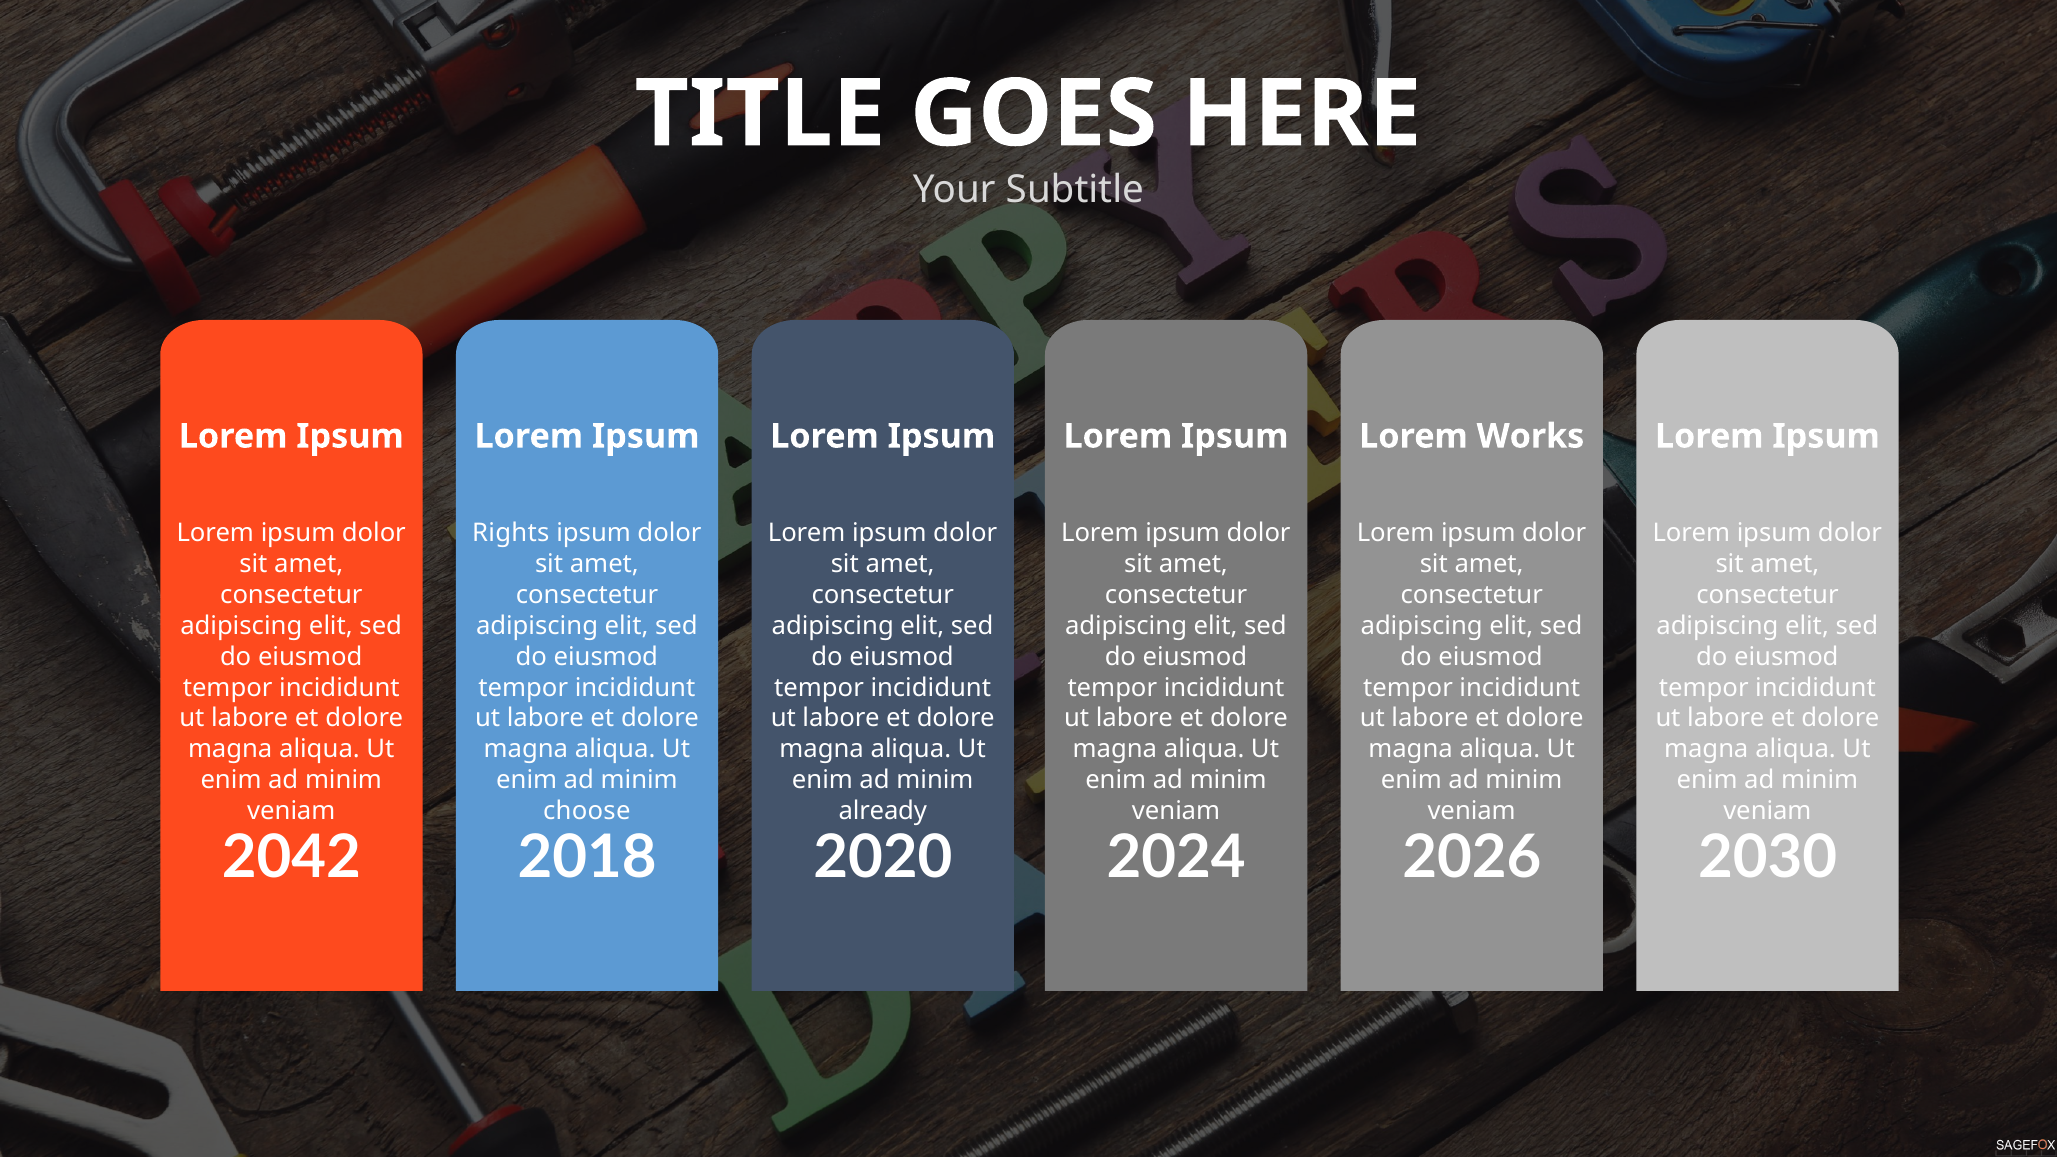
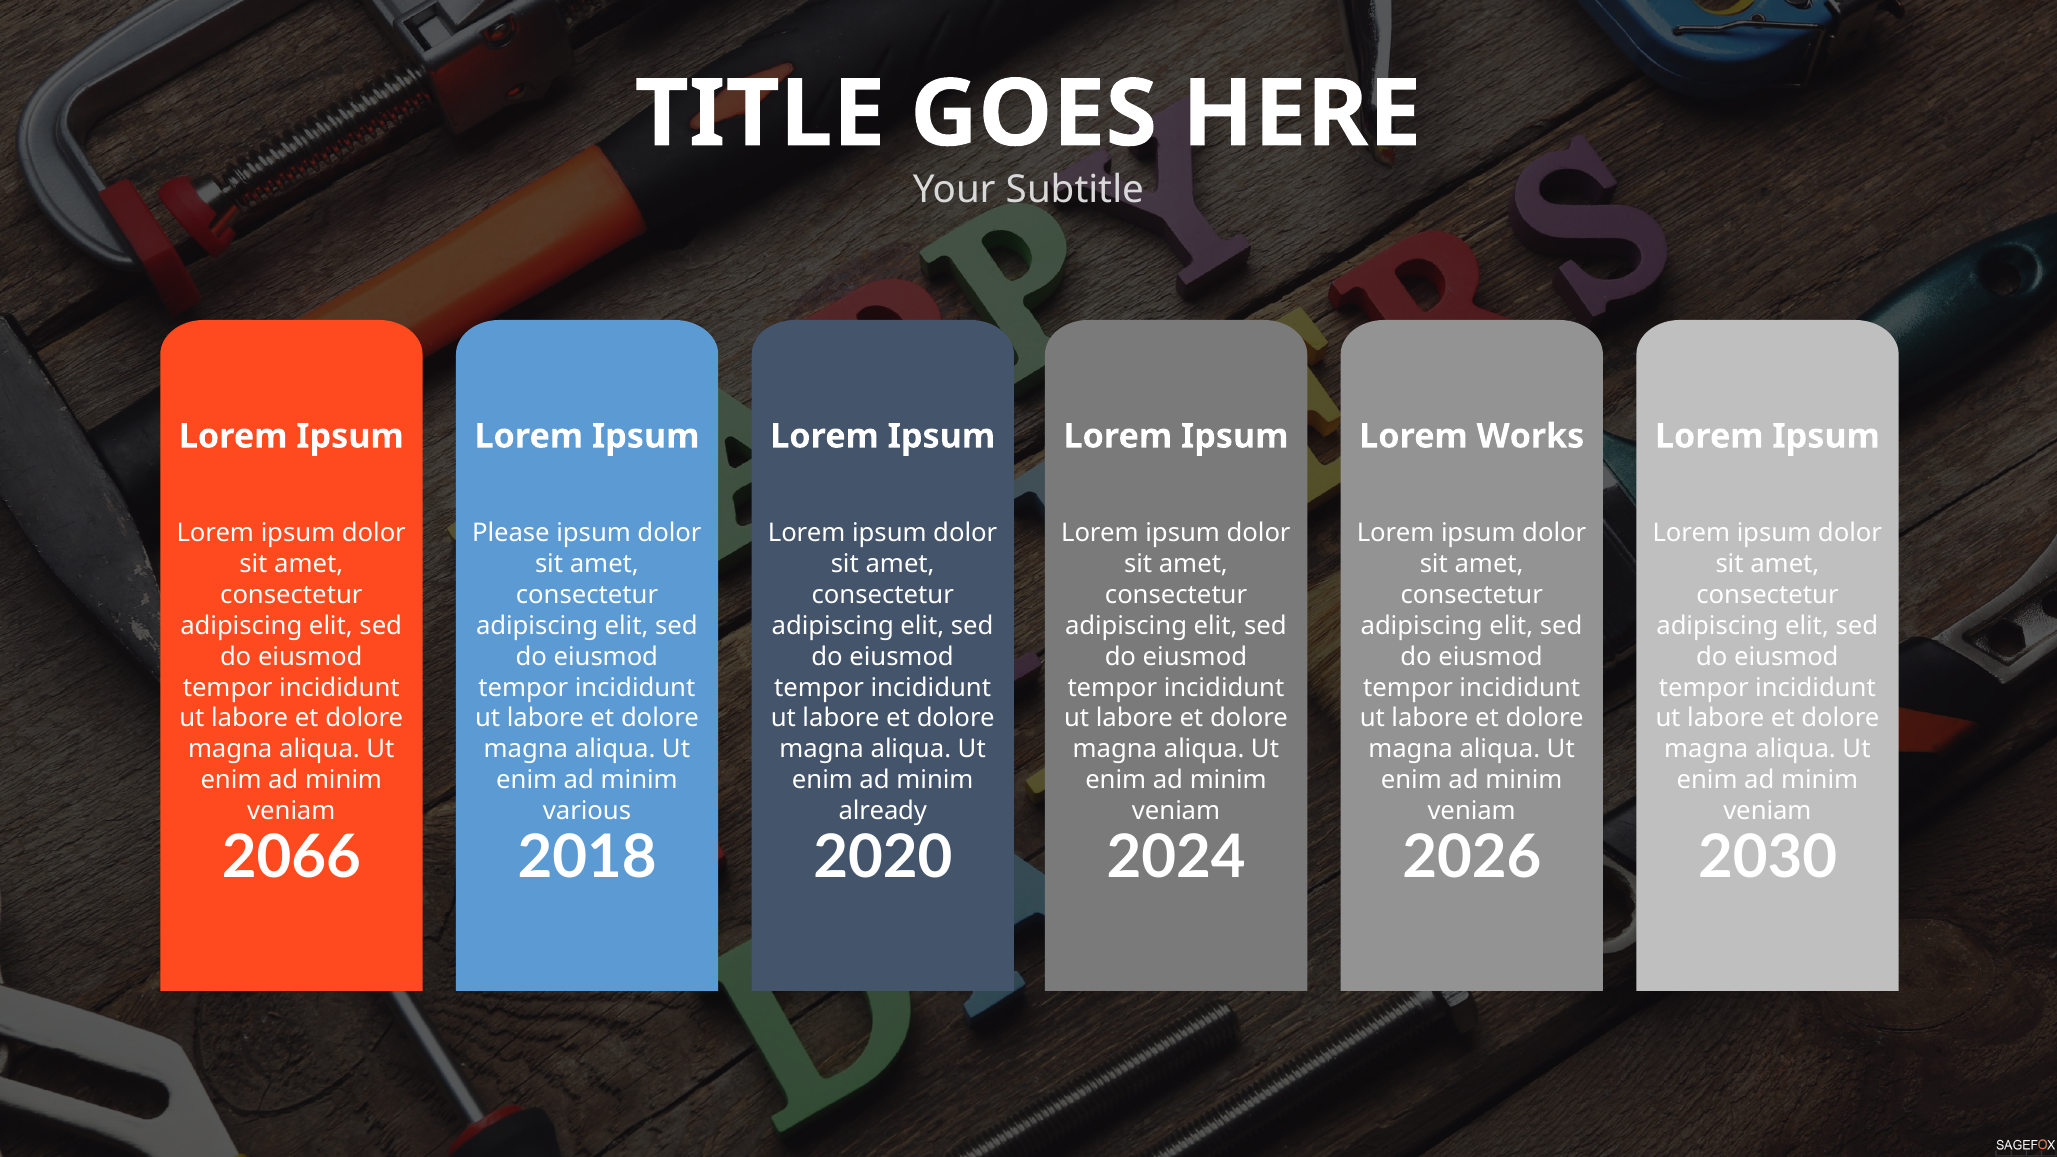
Rights: Rights -> Please (511, 533)
choose: choose -> various (587, 811)
2042: 2042 -> 2066 (292, 858)
